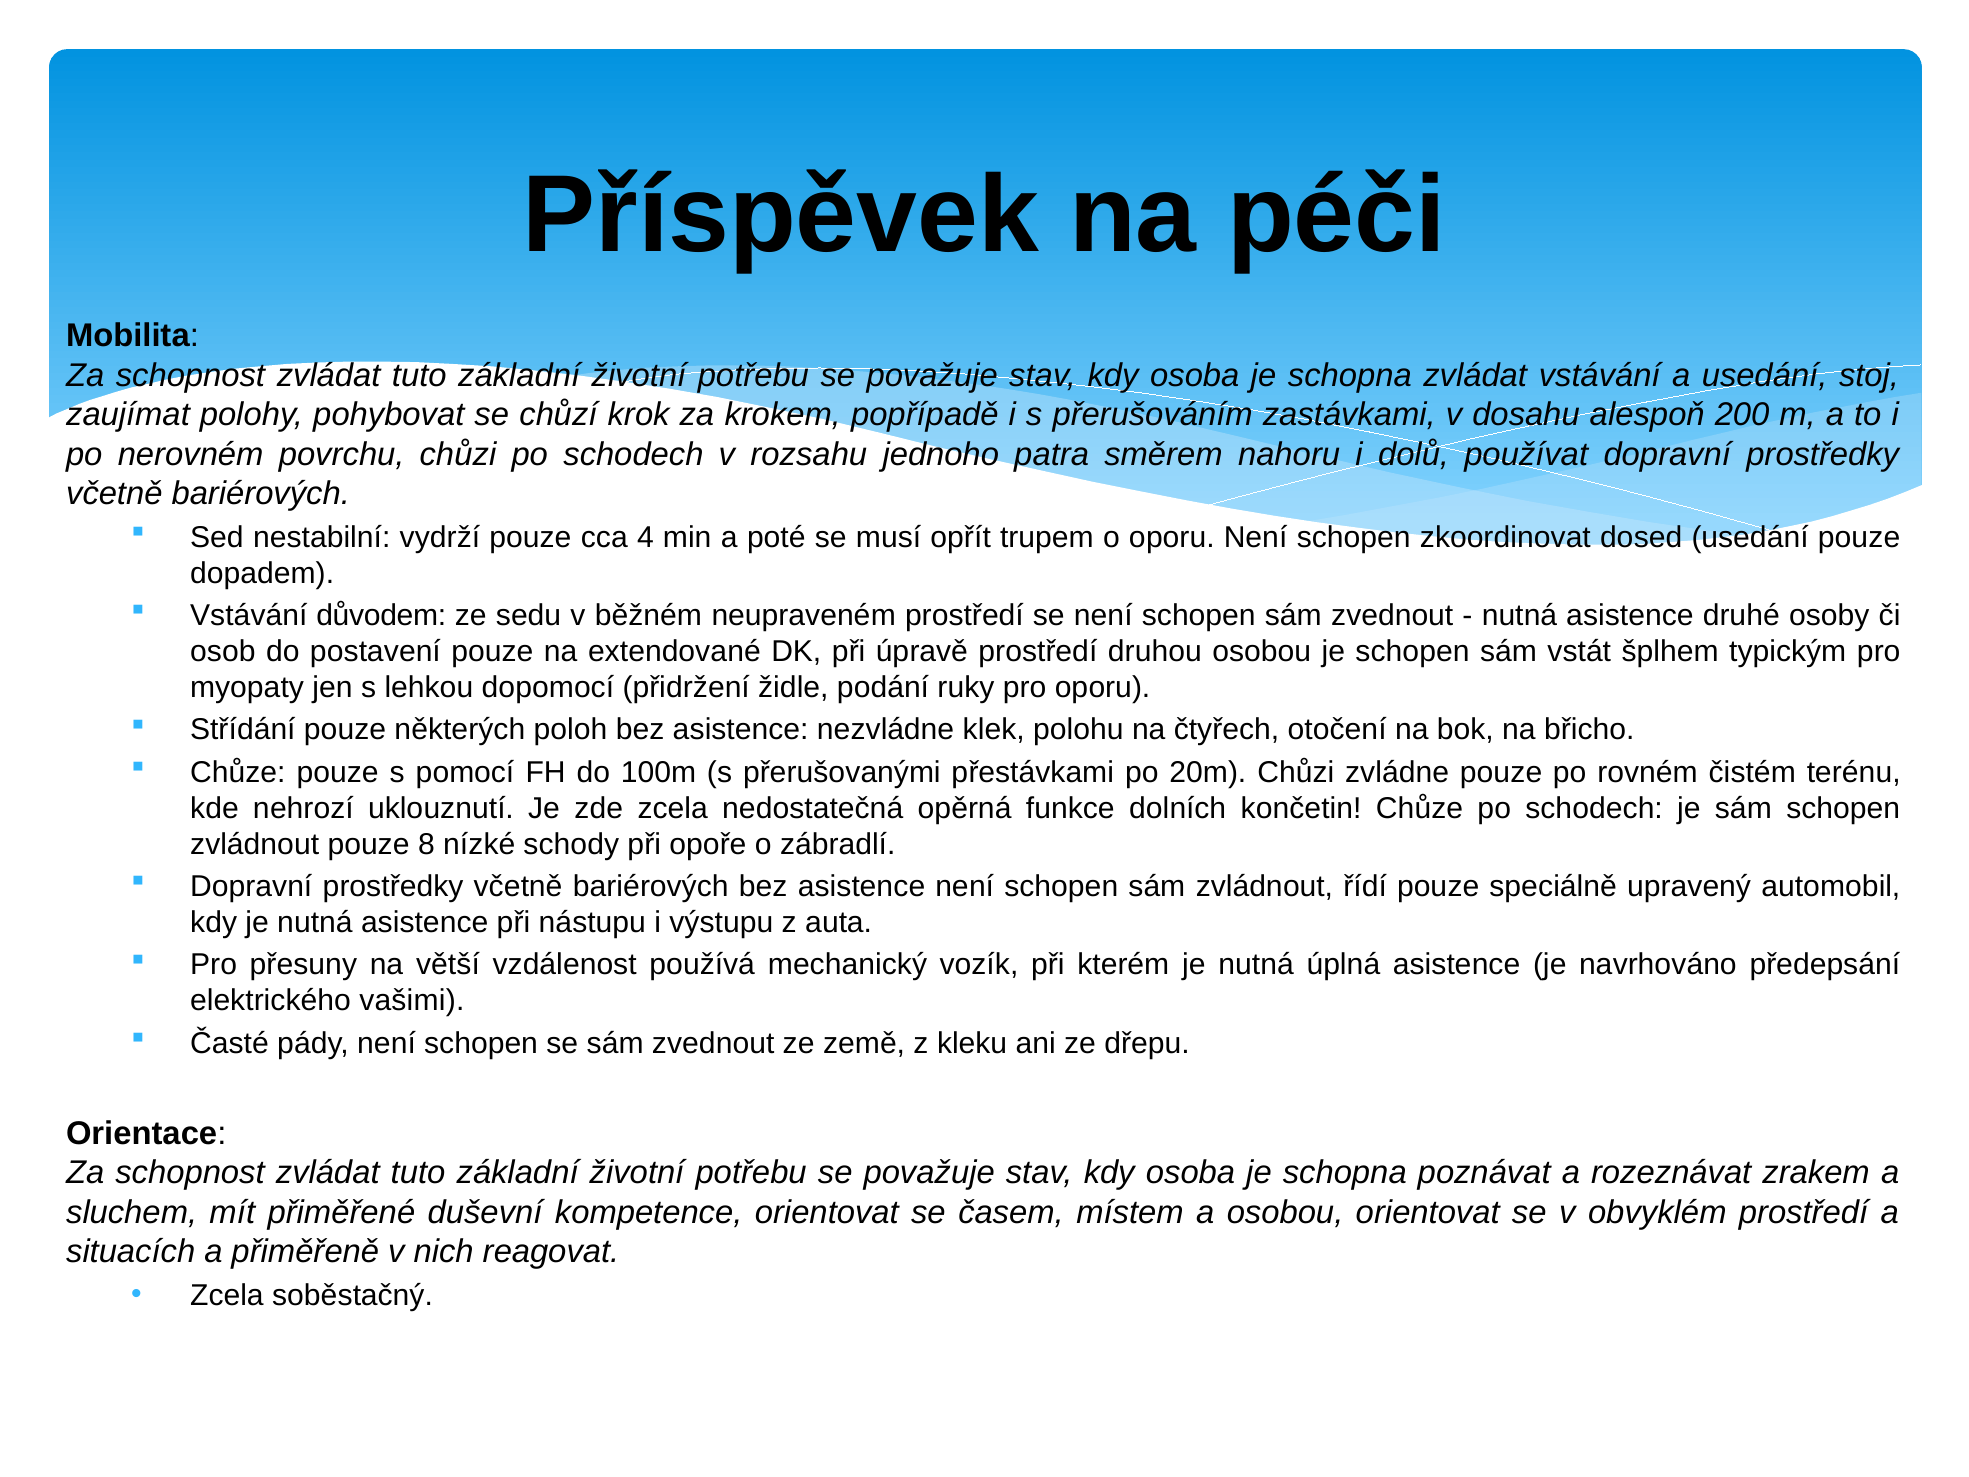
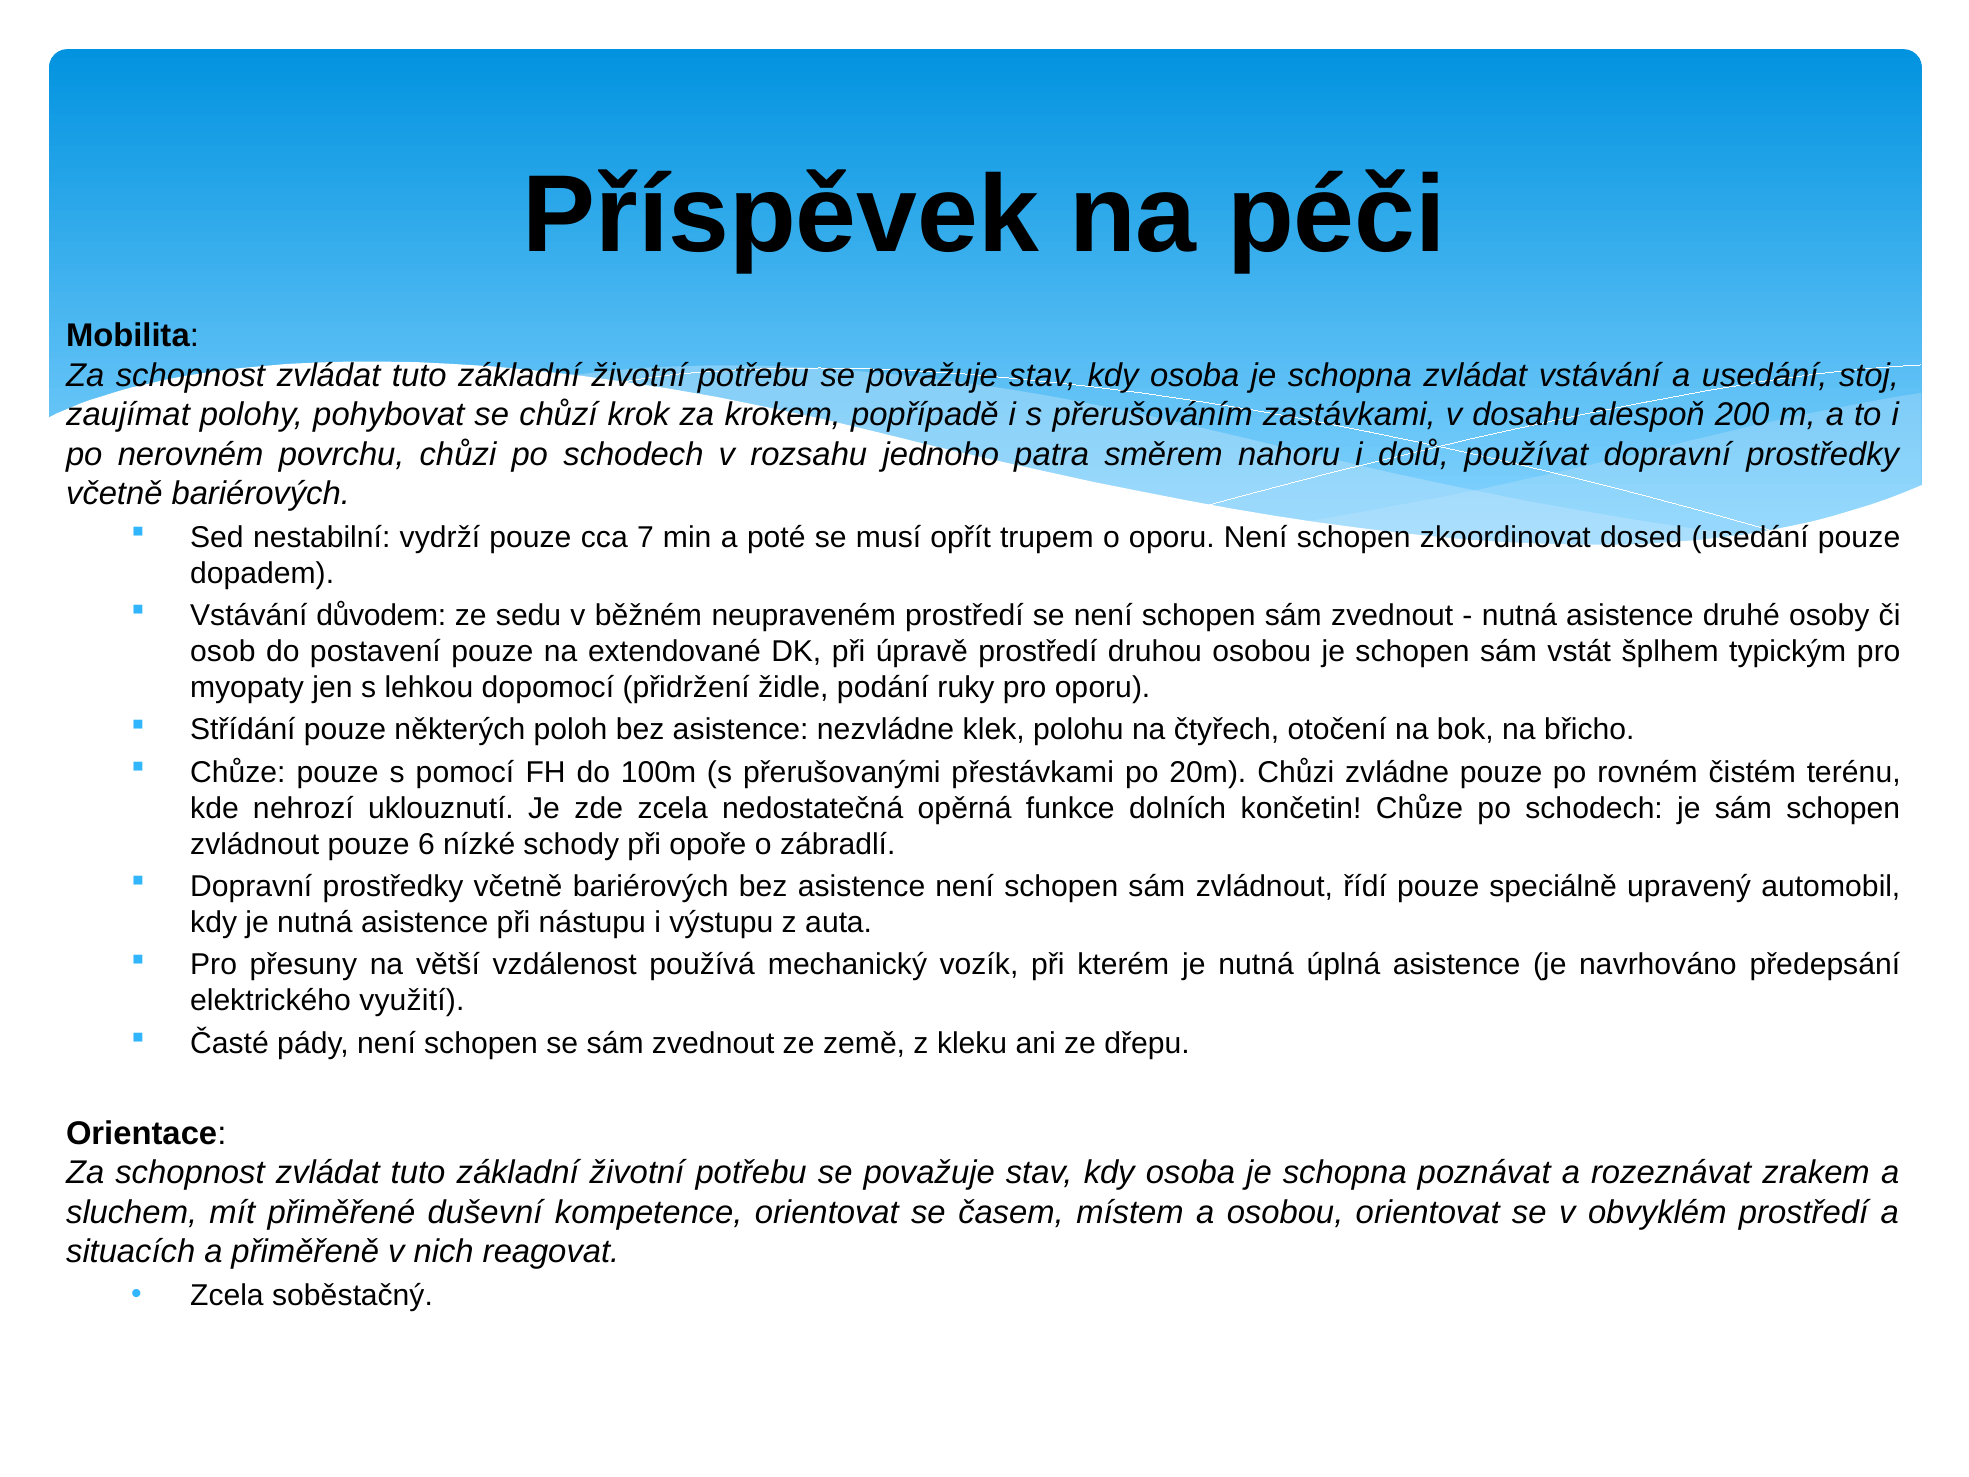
4: 4 -> 7 (646, 537)
8: 8 -> 6 (426, 844)
vašimi: vašimi -> využití (412, 1001)
